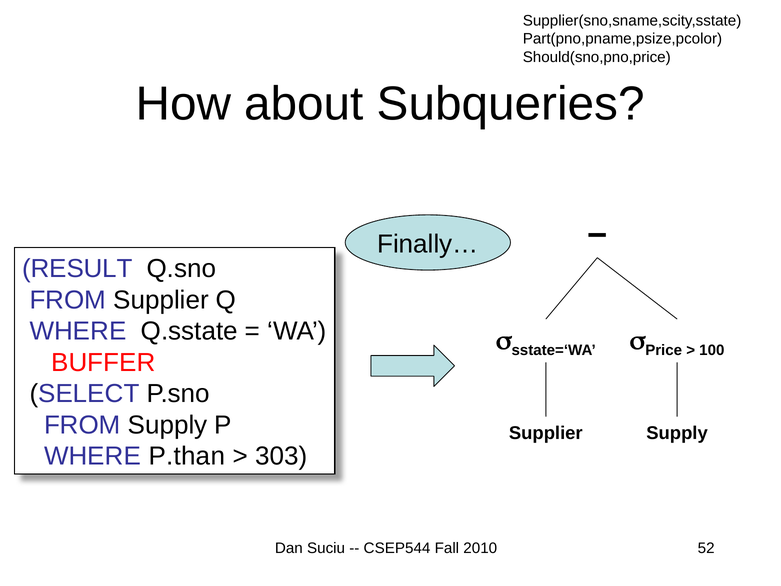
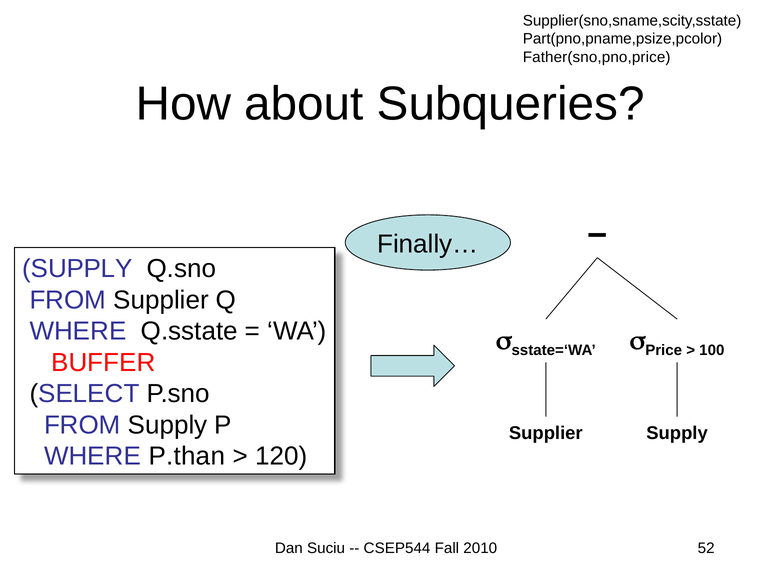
Should(sno,pno,price: Should(sno,pno,price -> Father(sno,pno,price (597, 57)
RESULT: RESULT -> SUPPLY (77, 269)
303: 303 -> 120 (281, 456)
